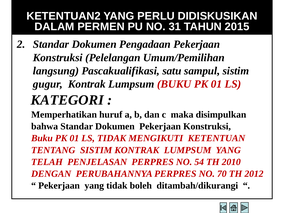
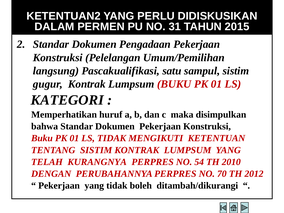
PENJELASAN: PENJELASAN -> KURANGNYA (97, 162)
